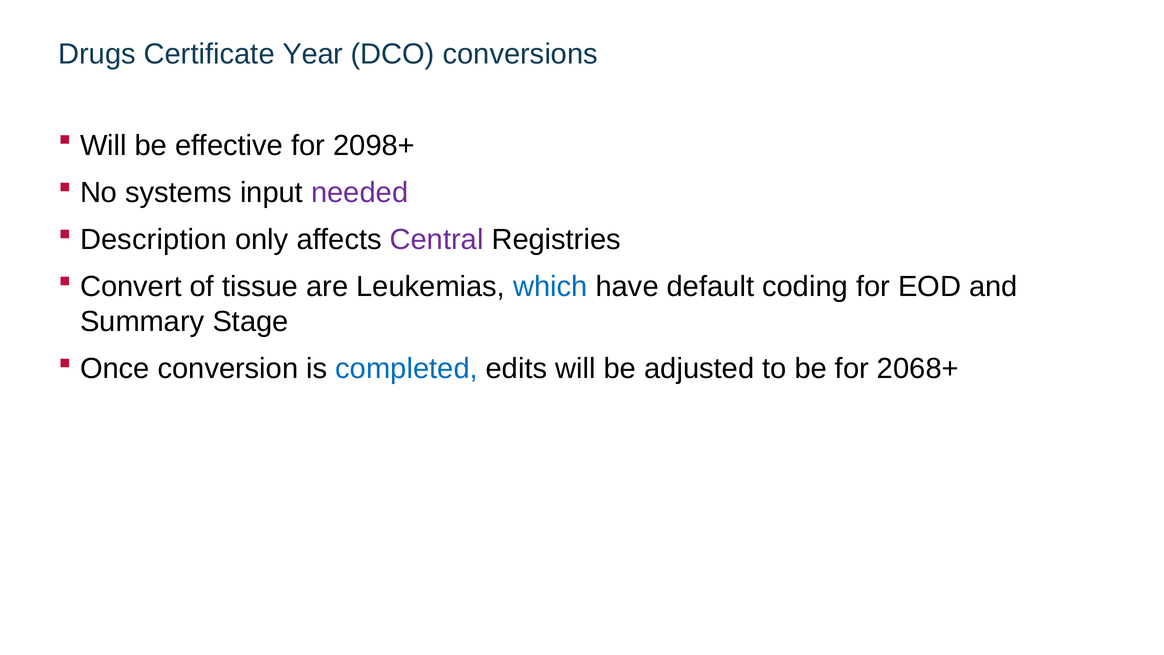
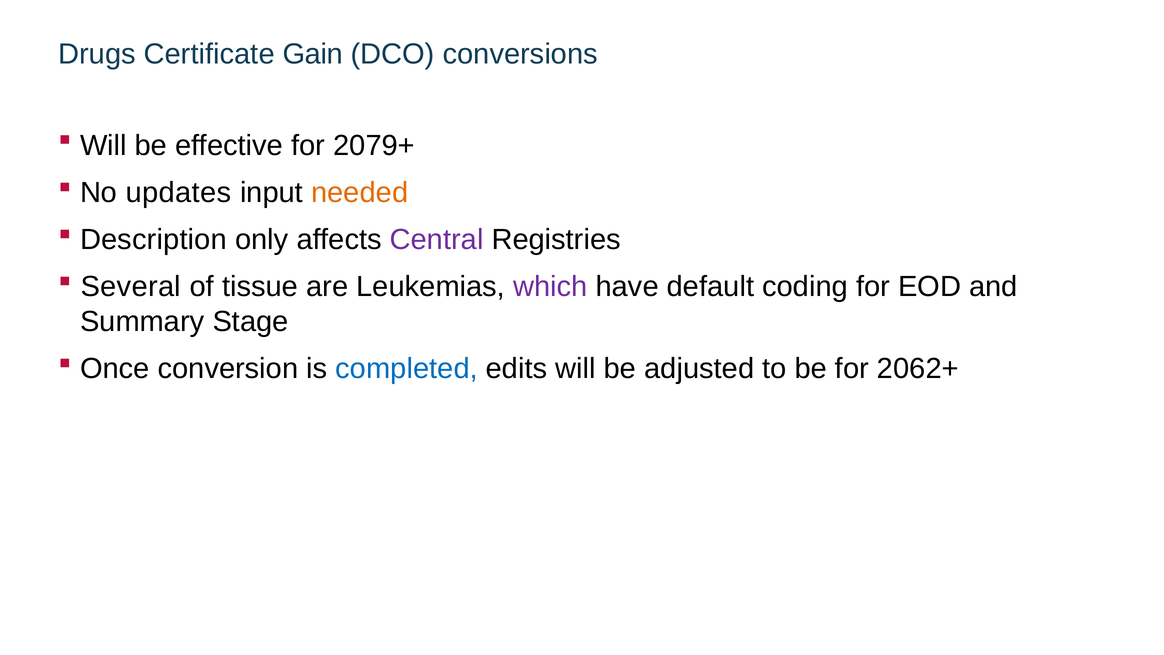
Year: Year -> Gain (313, 54)
2098+: 2098+ -> 2079+ (374, 146)
systems: systems -> updates (178, 193)
needed colour: purple -> orange (360, 193)
Convert: Convert -> Several (131, 287)
which colour: blue -> purple (550, 287)
2068+: 2068+ -> 2062+ (918, 369)
